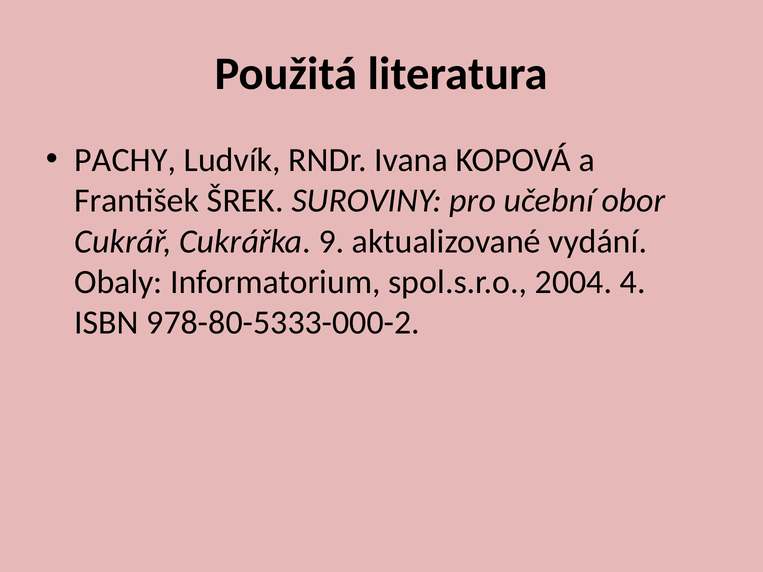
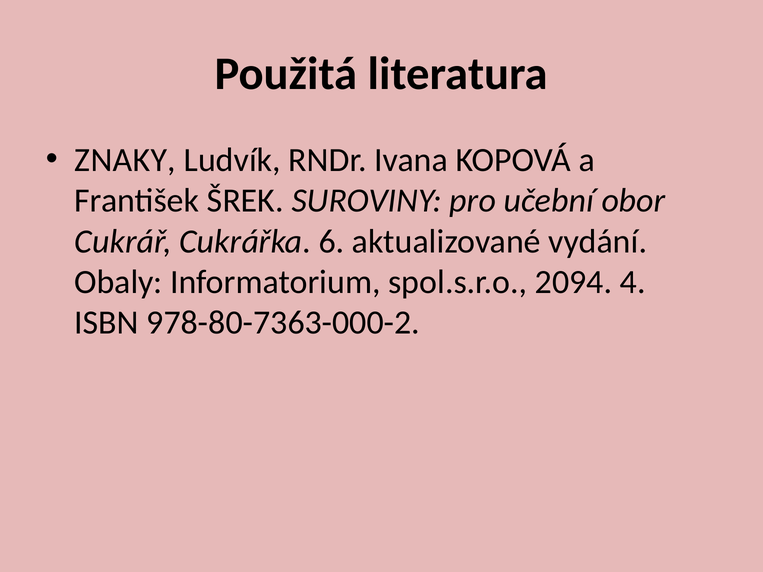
PACHY: PACHY -> ZNAKY (125, 160)
9: 9 -> 6 (331, 241)
2004: 2004 -> 2094 (574, 282)
978-80-5333-000-2: 978-80-5333-000-2 -> 978-80-7363-000-2 (283, 323)
